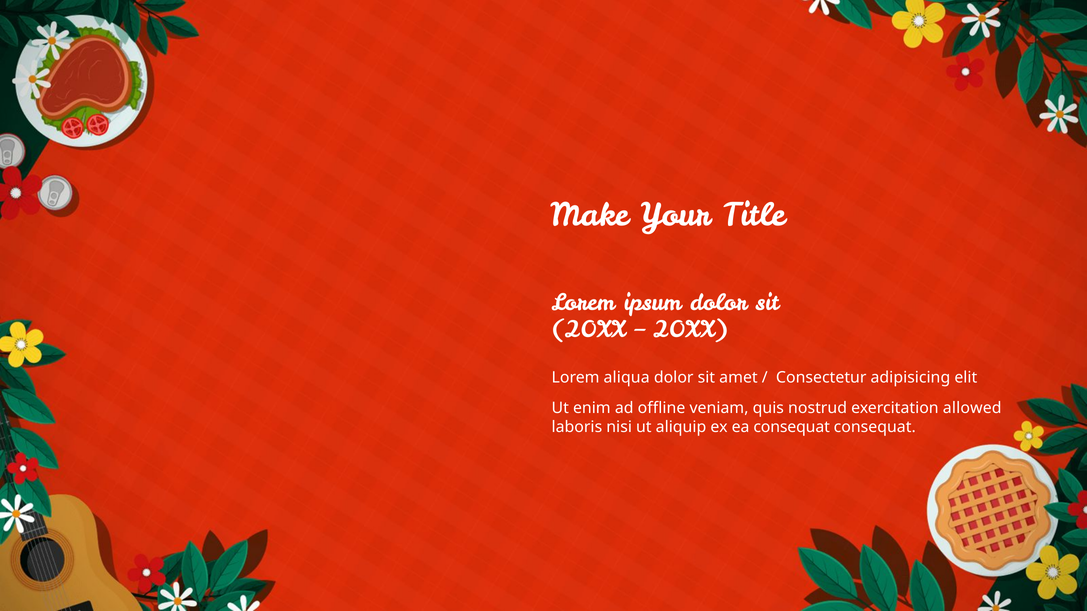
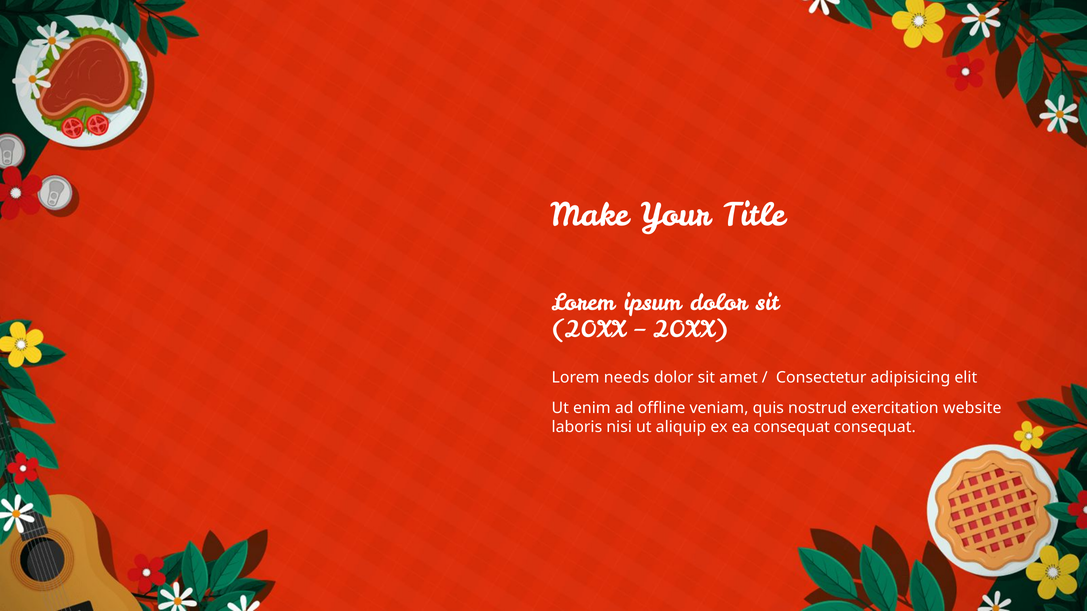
aliqua: aliqua -> needs (627, 378)
allowed: allowed -> website (972, 409)
